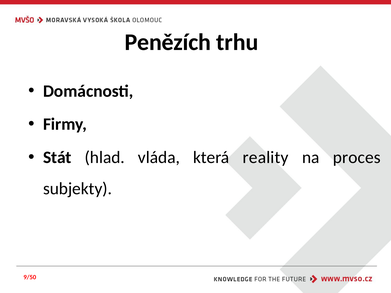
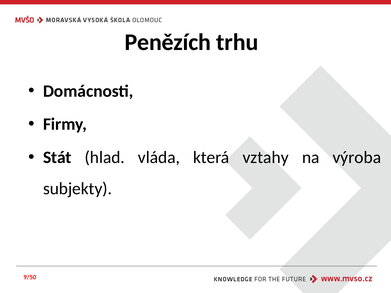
reality: reality -> vztahy (266, 158)
proces: proces -> výroba (357, 158)
